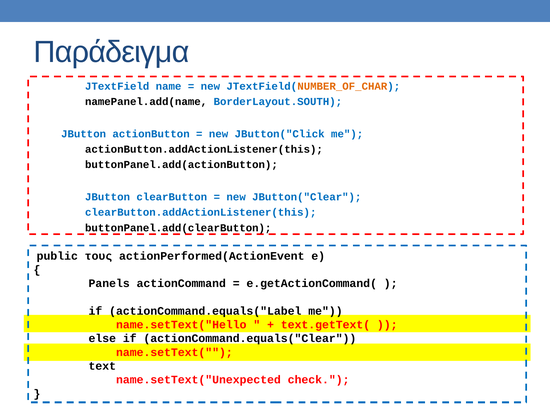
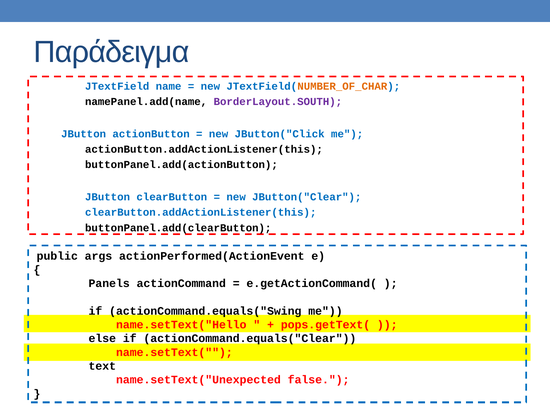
BorderLayout.SOUTH colour: blue -> purple (278, 102)
τους: τους -> args (98, 256)
actionCommand.equals("Label: actionCommand.equals("Label -> actionCommand.equals("Swing (205, 311)
text.getText(: text.getText( -> pops.getText( (325, 324)
check: check -> false (319, 379)
